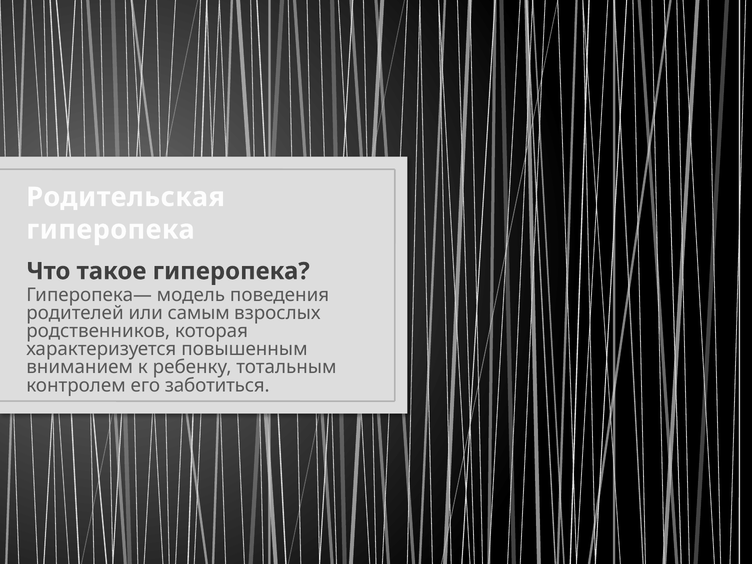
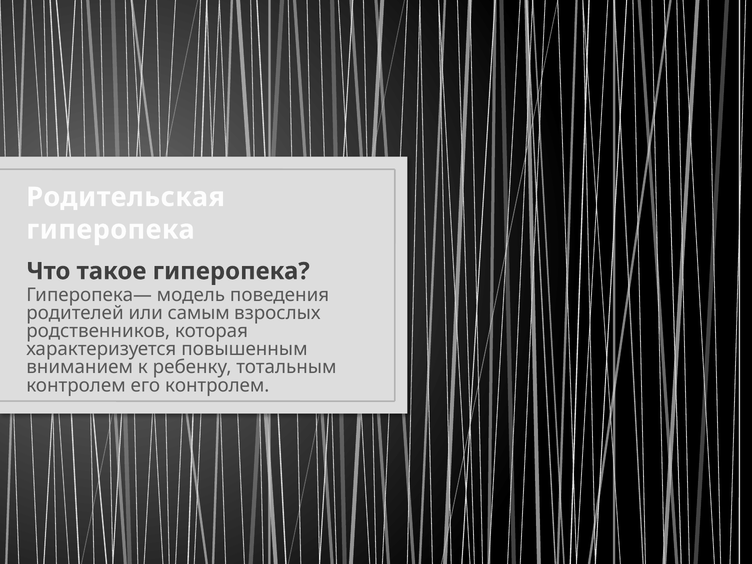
его заботиться: заботиться -> контролем (217, 385)
